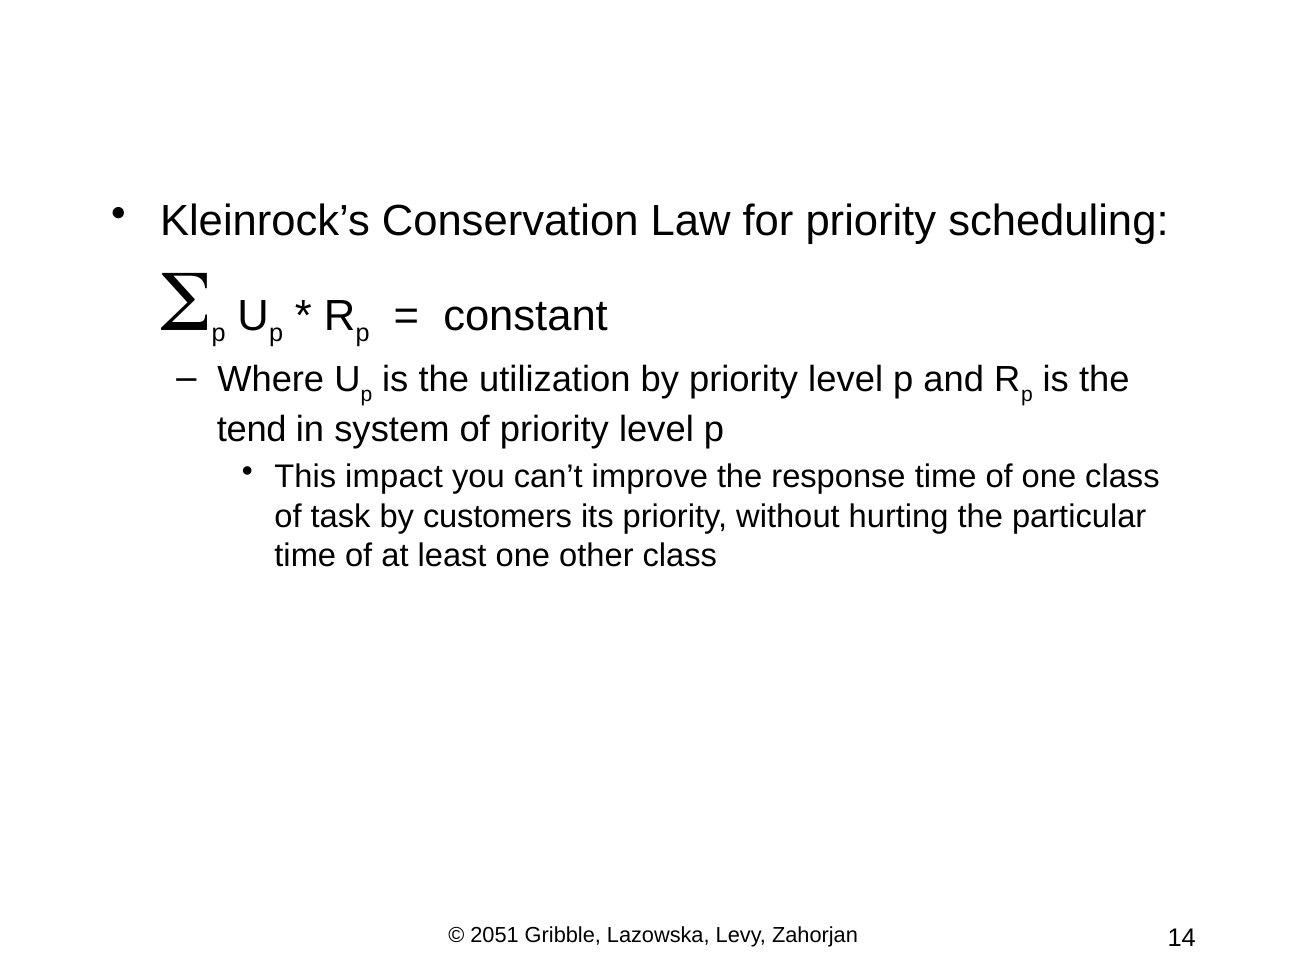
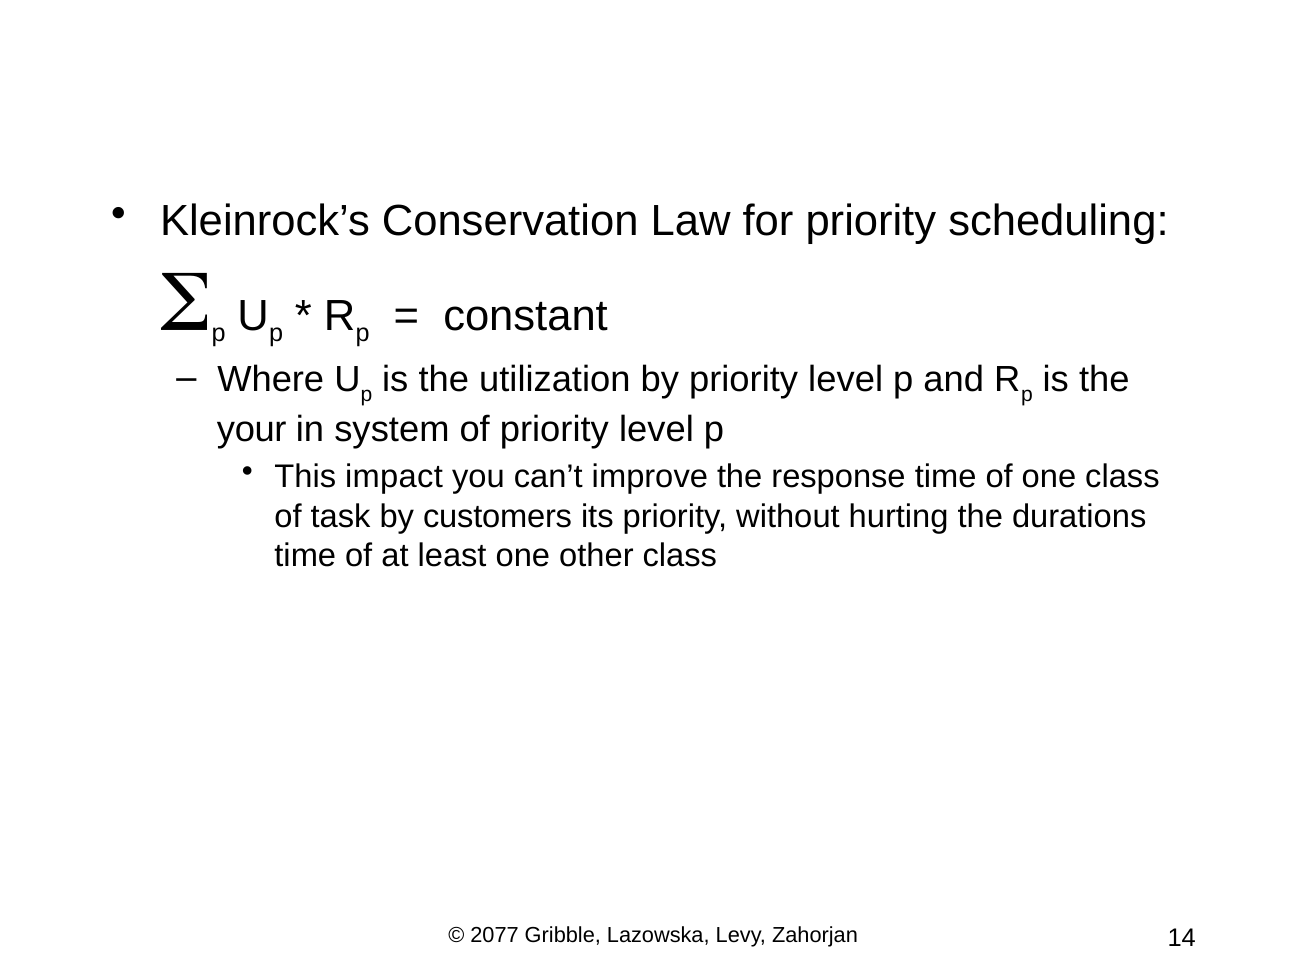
tend: tend -> your (252, 430)
particular: particular -> durations (1079, 517)
2051: 2051 -> 2077 (495, 936)
